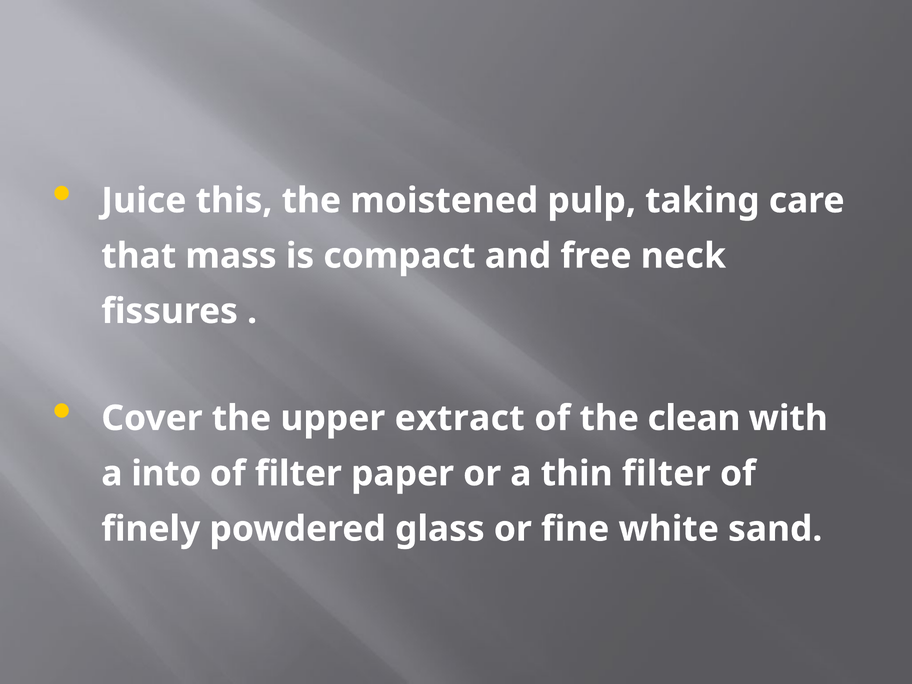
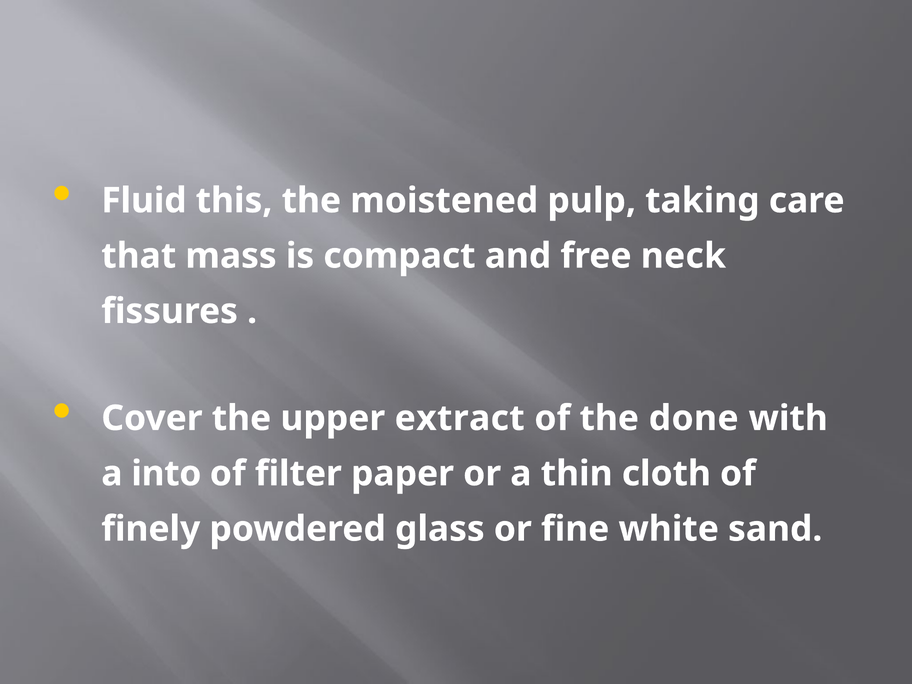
Juice: Juice -> Fluid (144, 201)
clean: clean -> done (694, 418)
thin filter: filter -> cloth (666, 474)
